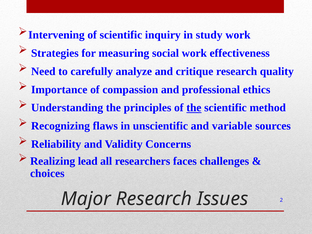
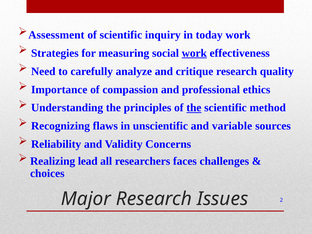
Intervening: Intervening -> Assessment (56, 35)
study: study -> today (209, 35)
work underline: none -> present (194, 53)
